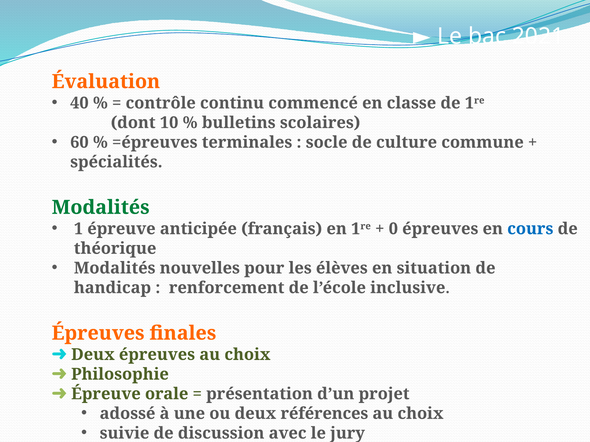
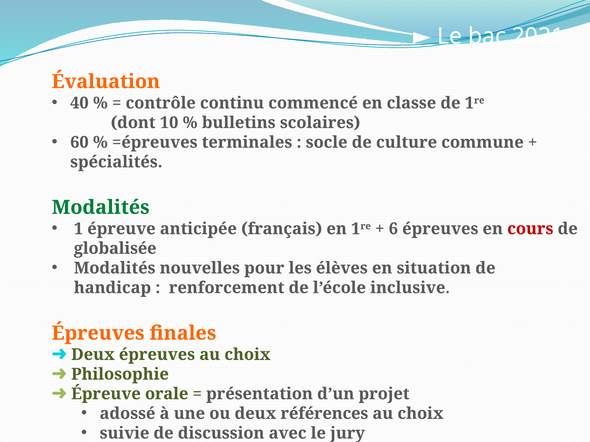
0: 0 -> 6 (393, 229)
cours colour: blue -> red (530, 229)
théorique: théorique -> globalisée (115, 249)
